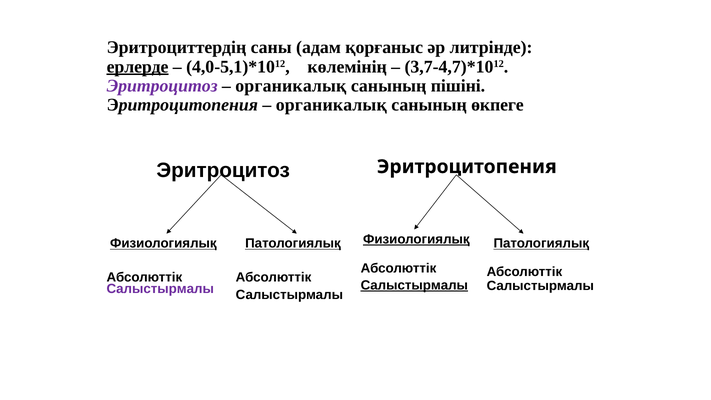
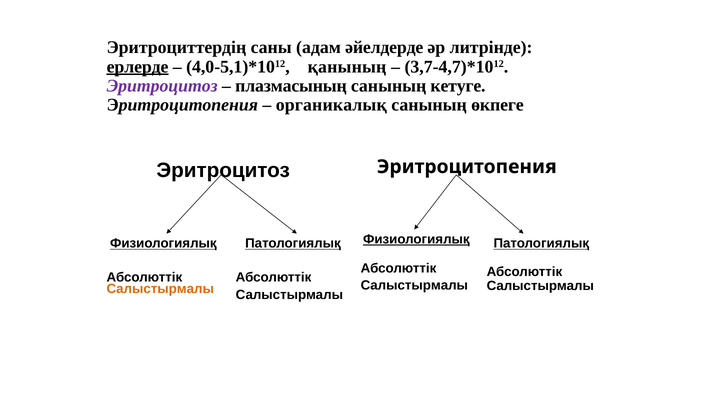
қорғаныс: қорғаныс -> әйелдерде (384, 47)
көлемінің: көлемінің -> қанының (347, 67)
органикалық: органикалық -> плазмасының (291, 86)
пішіні: пішіні -> кетуге (458, 86)
Салыстырмалы underline: present -> none (414, 285)
Салыстырмалы colour: purple -> orange (160, 289)
